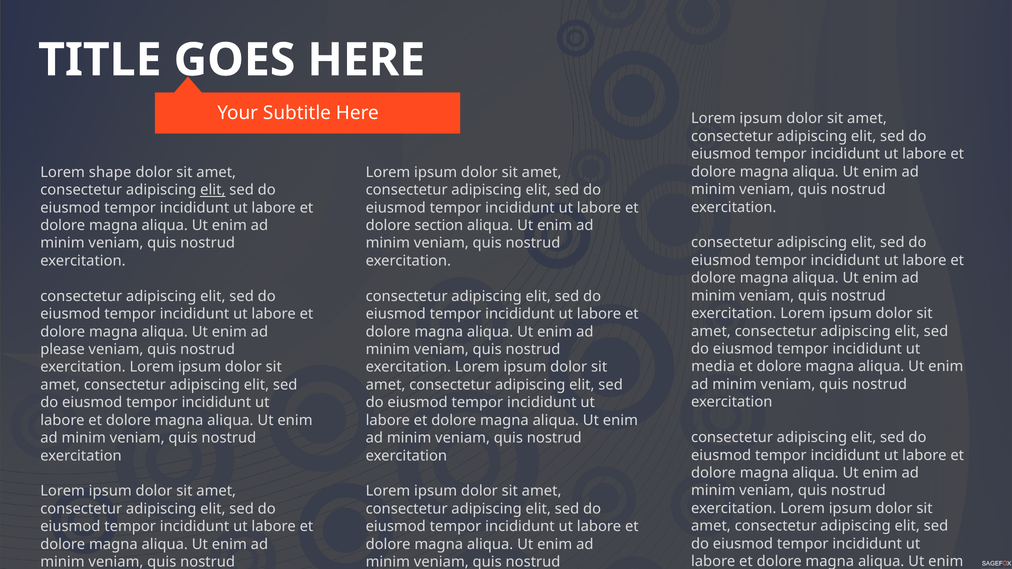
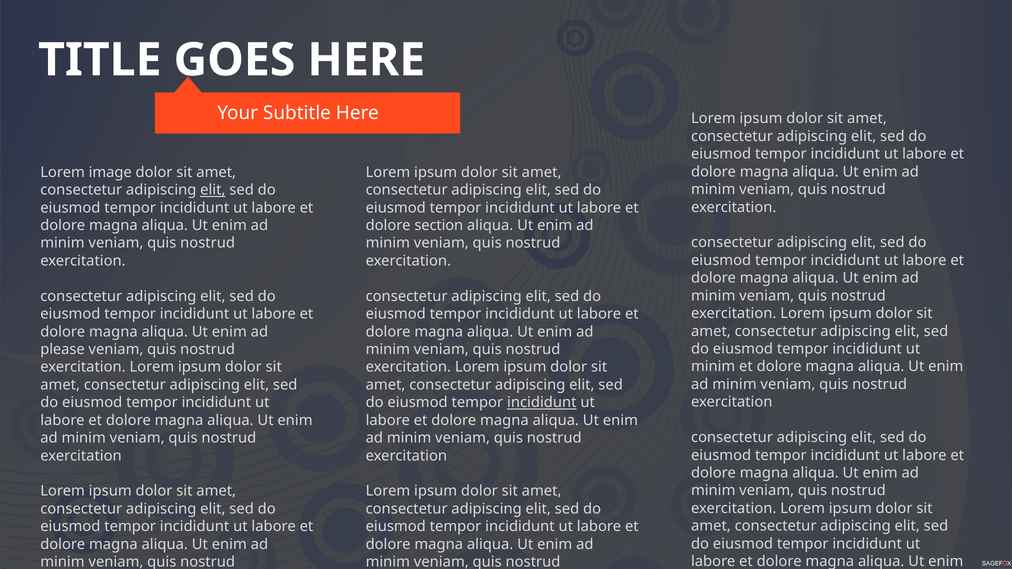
shape: shape -> image (110, 172)
media: media -> minim (713, 367)
incididunt underline: none -> present (542, 403)
